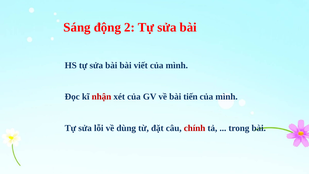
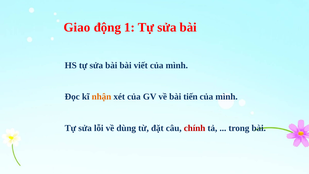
Sáng: Sáng -> Giao (77, 27)
2: 2 -> 1 (129, 27)
nhận colour: red -> orange (101, 97)
